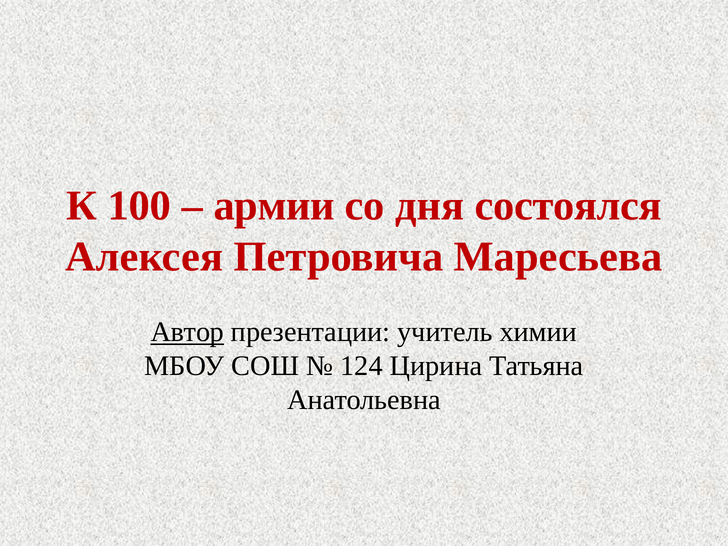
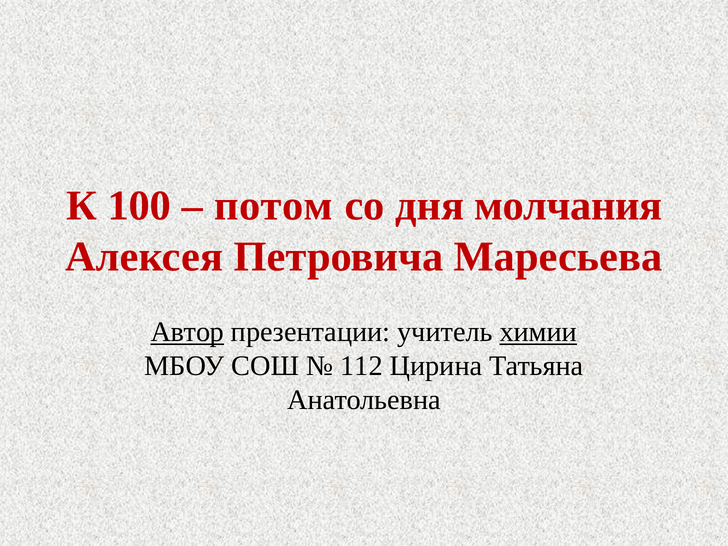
армии: армии -> потом (274, 206)
состоялся: состоялся -> молчания (568, 206)
химии underline: none -> present (538, 332)
124: 124 -> 112 (362, 366)
